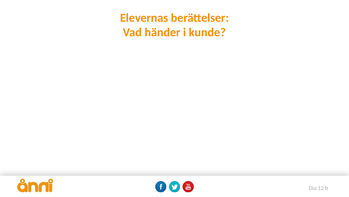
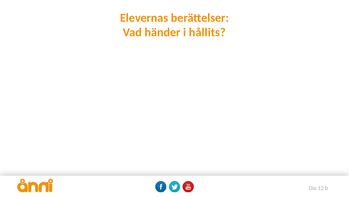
kunde: kunde -> hållits (207, 32)
